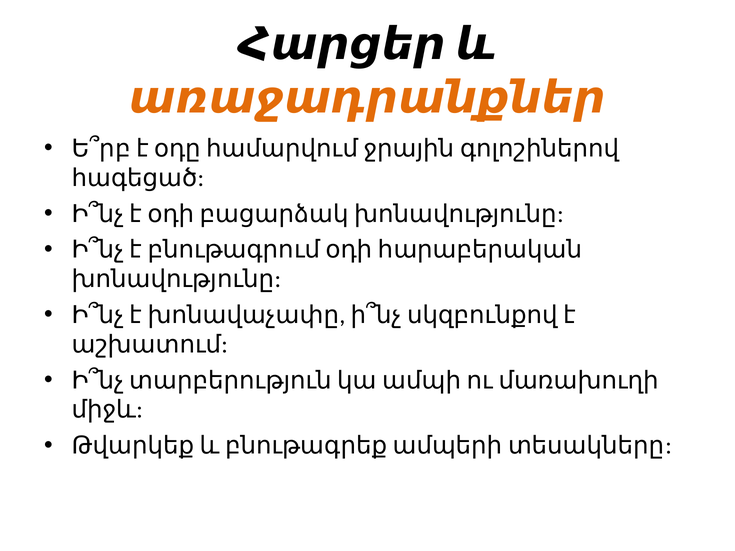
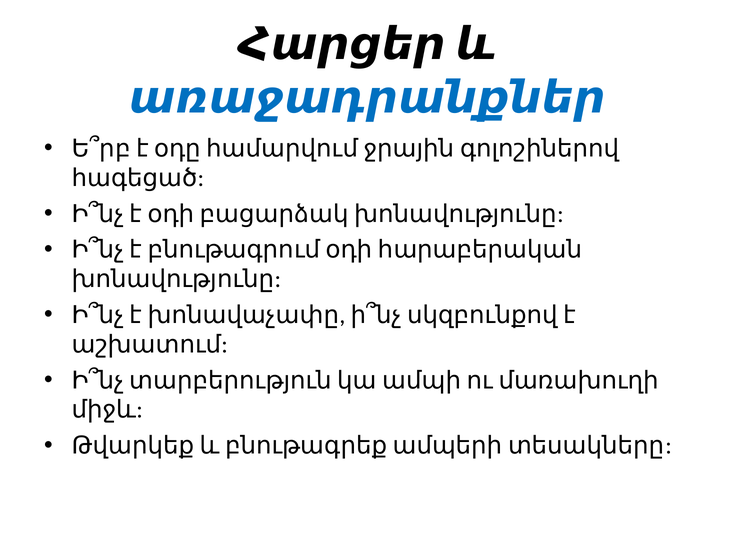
առաջադրանքներ colour: orange -> blue (367, 98)
